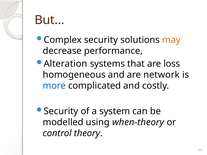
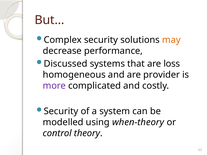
Alteration: Alteration -> Discussed (66, 64)
network: network -> provider (162, 75)
more colour: blue -> purple (54, 86)
